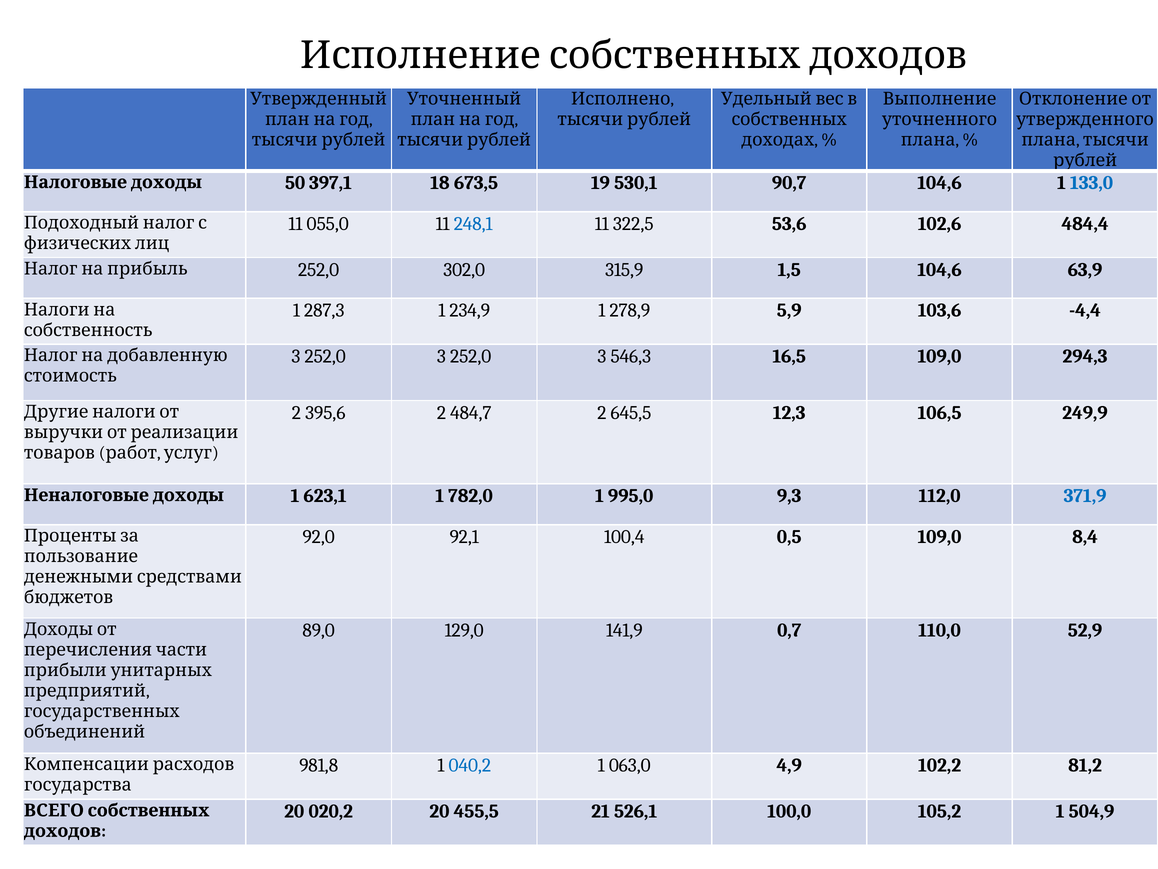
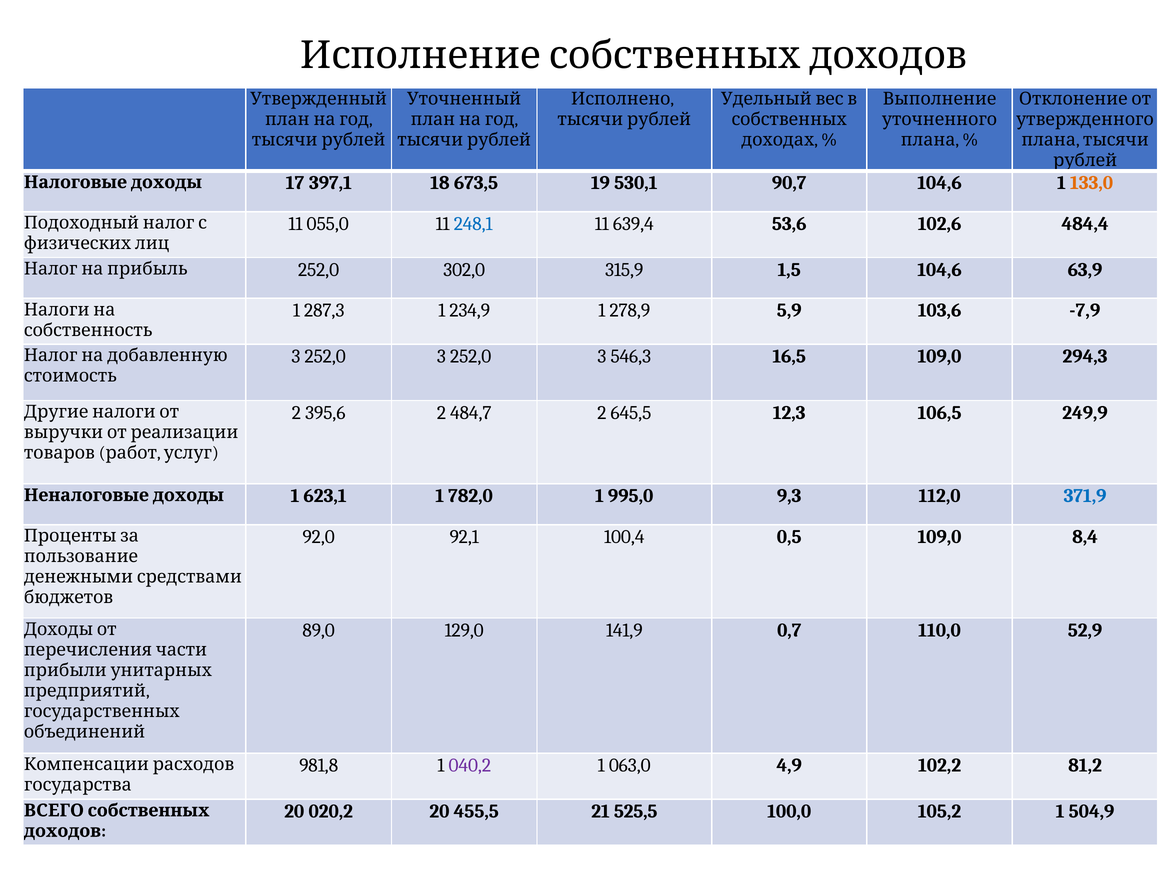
50: 50 -> 17 (295, 183)
133,0 colour: blue -> orange (1092, 183)
322,5: 322,5 -> 639,4 (633, 224)
-4,4: -4,4 -> -7,9 (1085, 310)
040,2 colour: blue -> purple (470, 765)
526,1: 526,1 -> 525,5 (636, 811)
